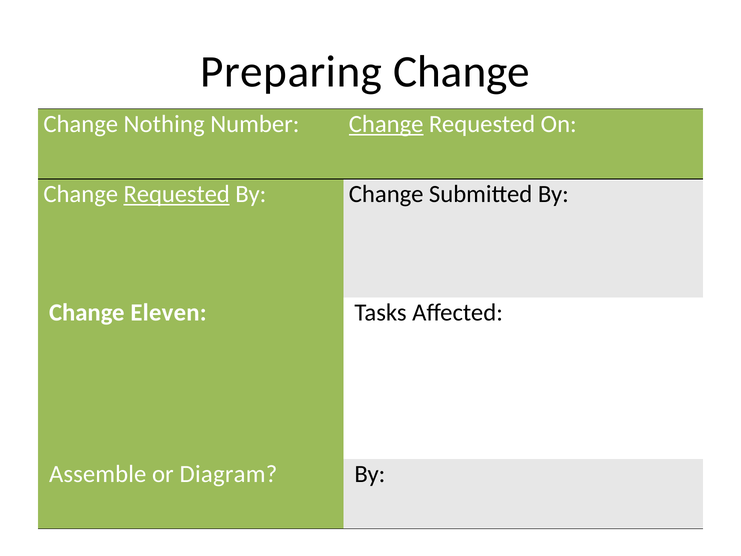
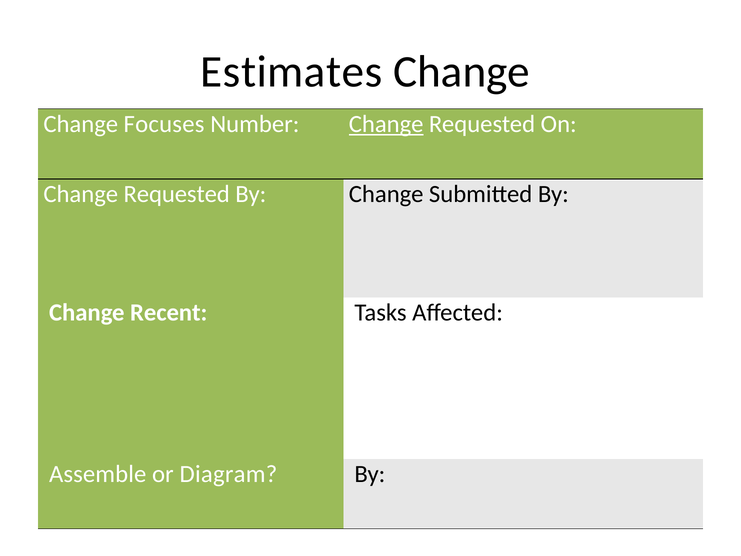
Preparing: Preparing -> Estimates (291, 72)
Nothing: Nothing -> Focuses (164, 124)
Requested underline: present -> none (177, 194)
Eleven: Eleven -> Recent (169, 313)
